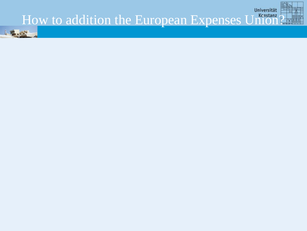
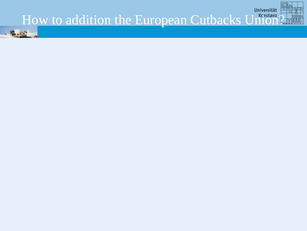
Expenses: Expenses -> Cutbacks (216, 20)
